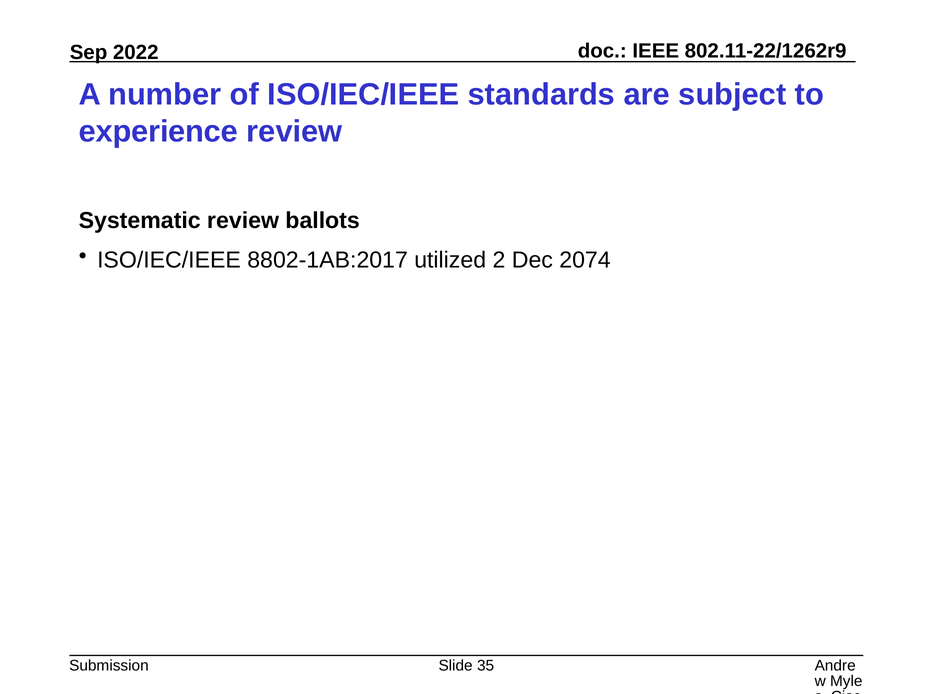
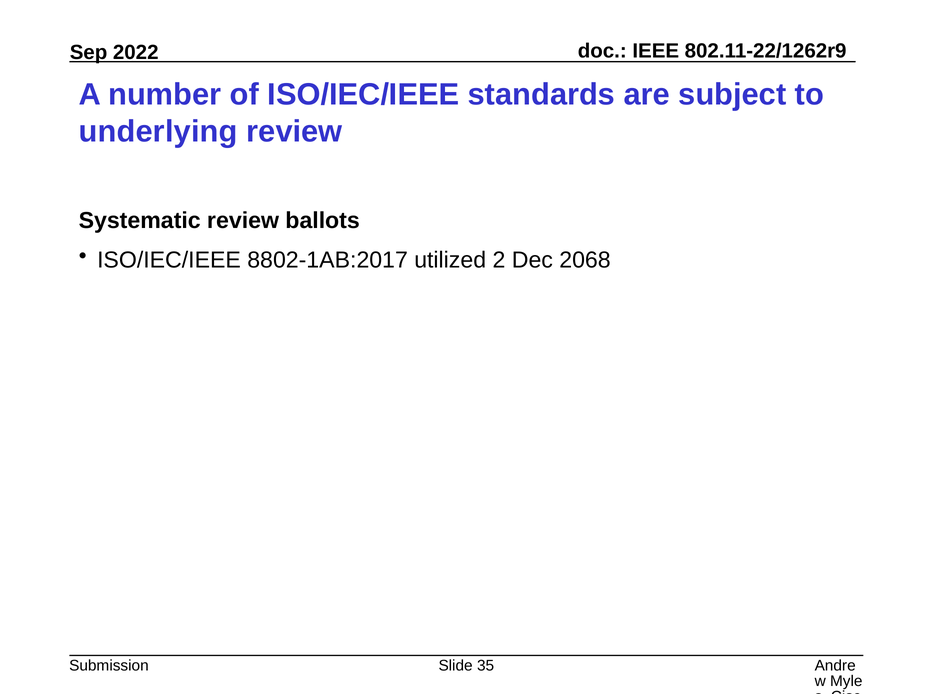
experience: experience -> underlying (158, 132)
2074: 2074 -> 2068 (585, 260)
